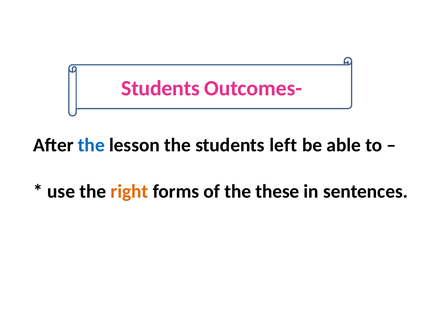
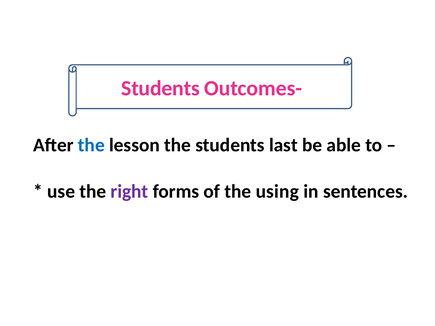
left: left -> last (283, 145)
right colour: orange -> purple (129, 192)
these: these -> using (277, 192)
